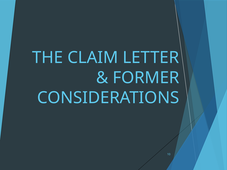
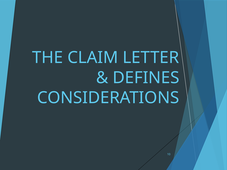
FORMER: FORMER -> DEFINES (146, 78)
